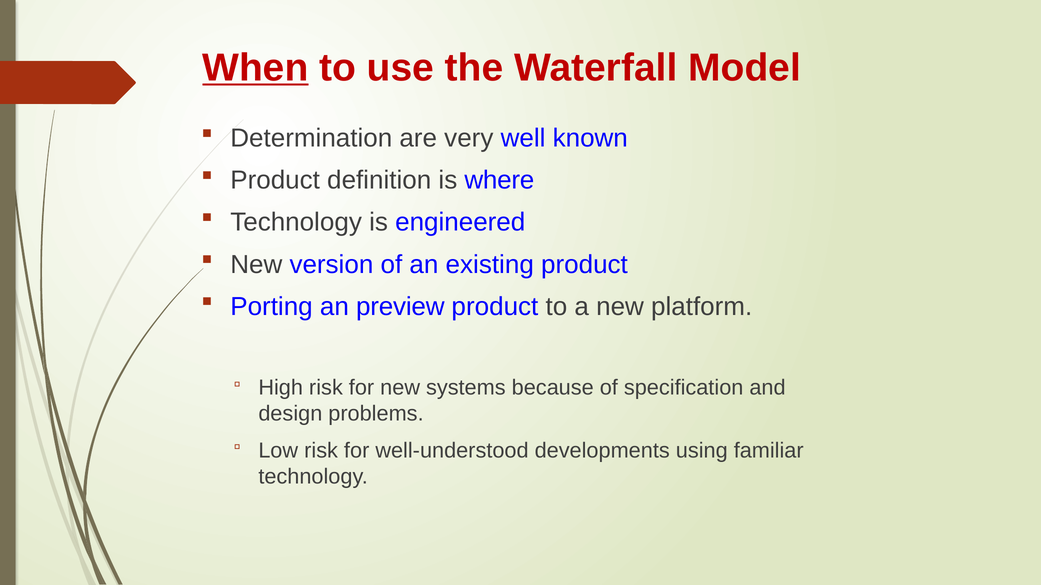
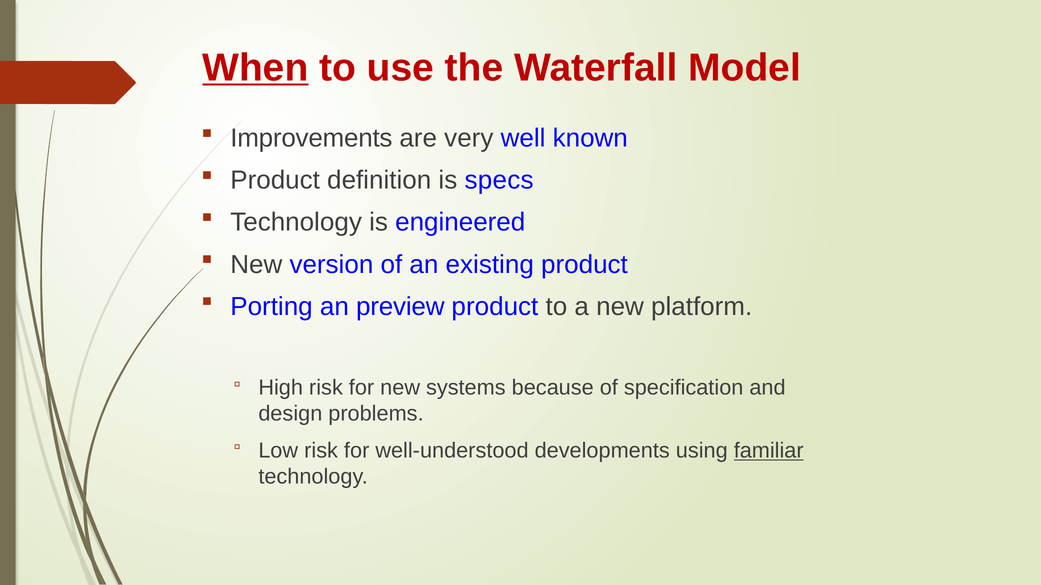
Determination: Determination -> Improvements (311, 138)
where: where -> specs (499, 181)
familiar underline: none -> present (769, 451)
